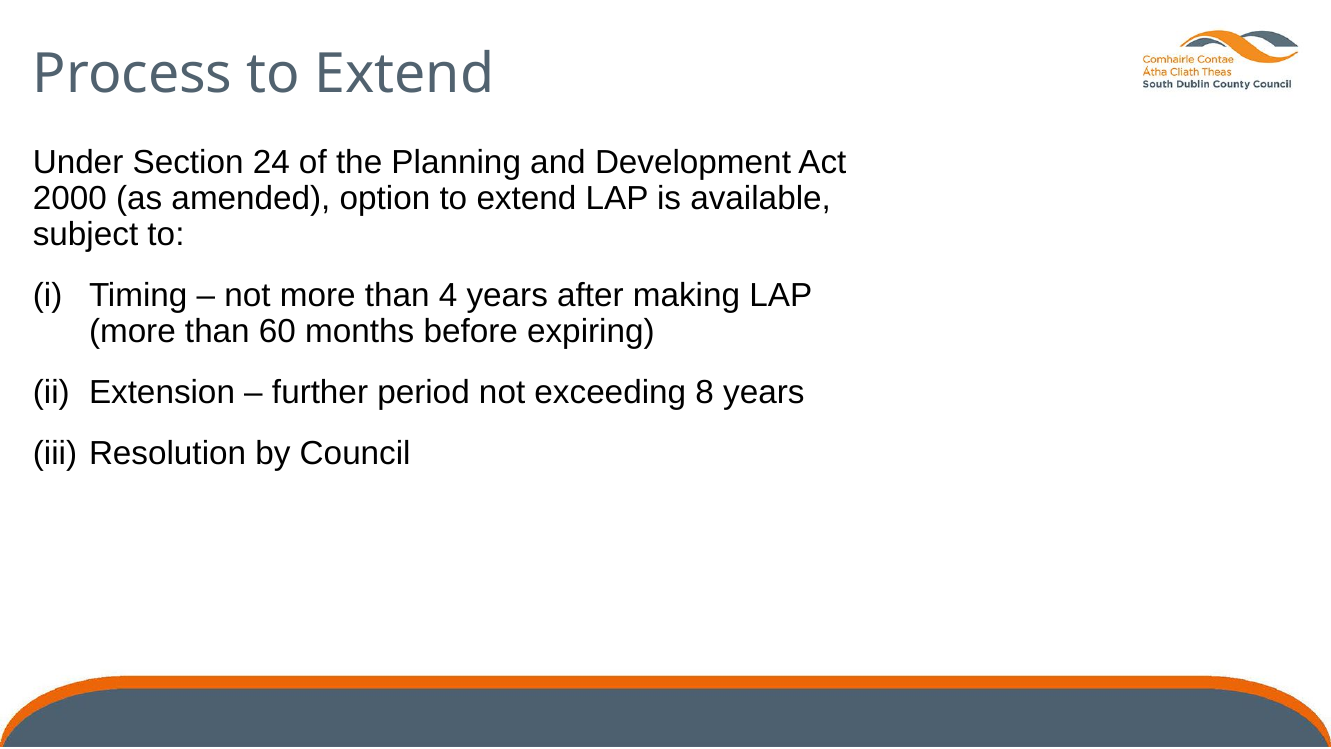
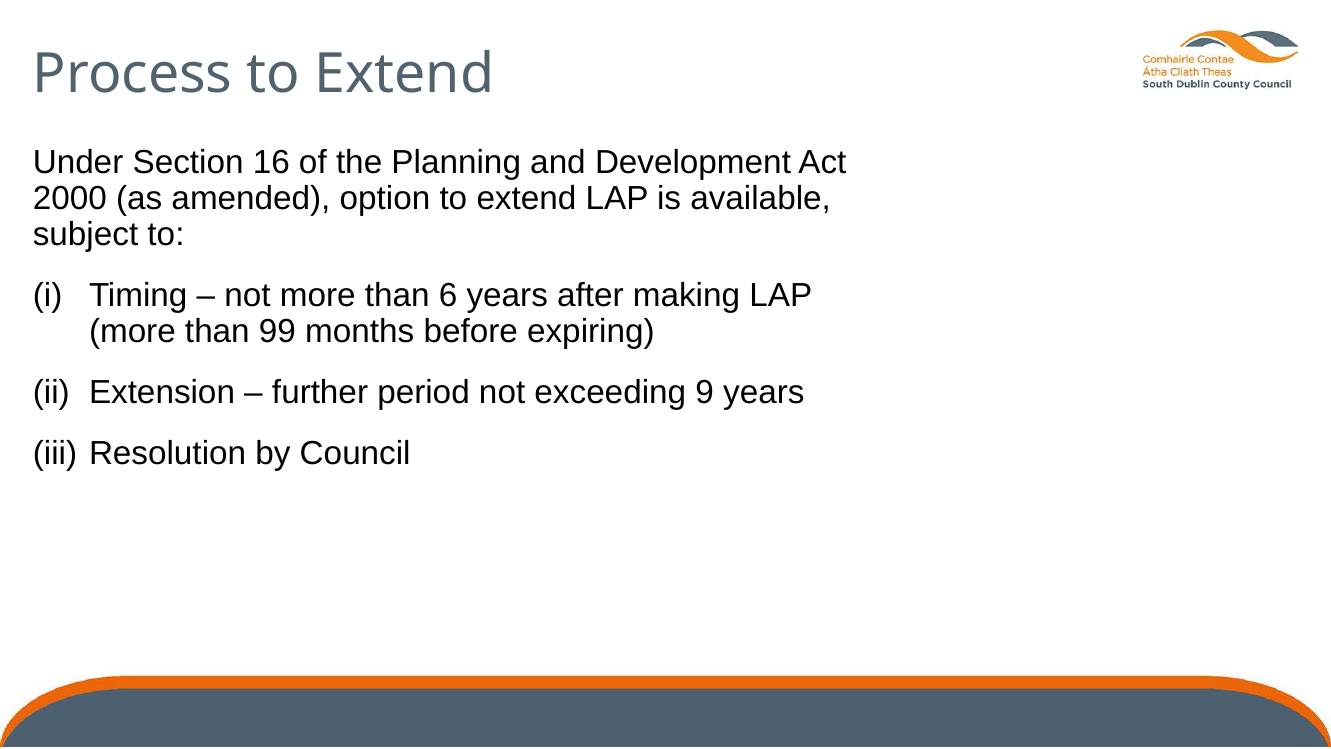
24: 24 -> 16 (271, 163)
4: 4 -> 6 (448, 295)
60: 60 -> 99 (277, 331)
8: 8 -> 9 (705, 392)
